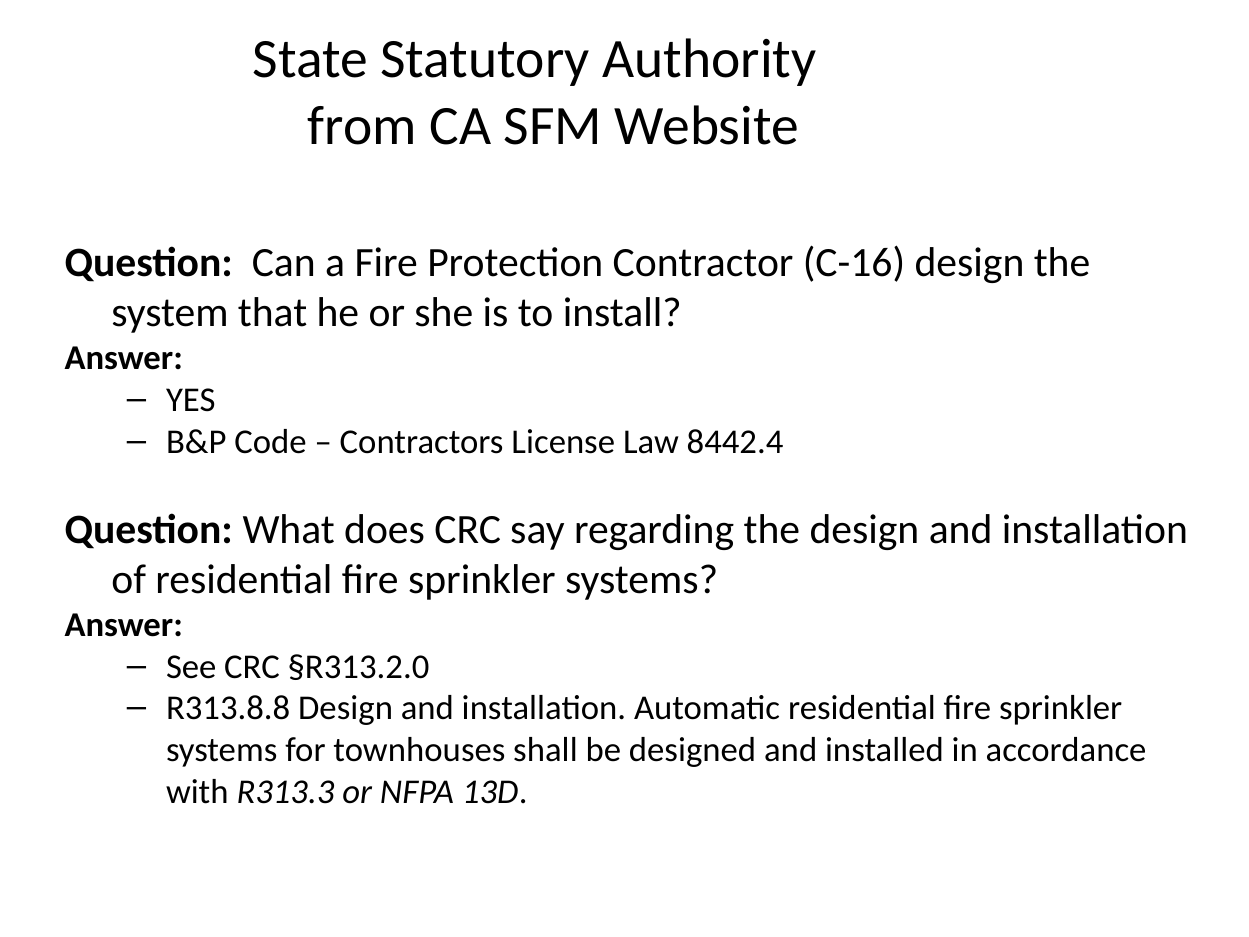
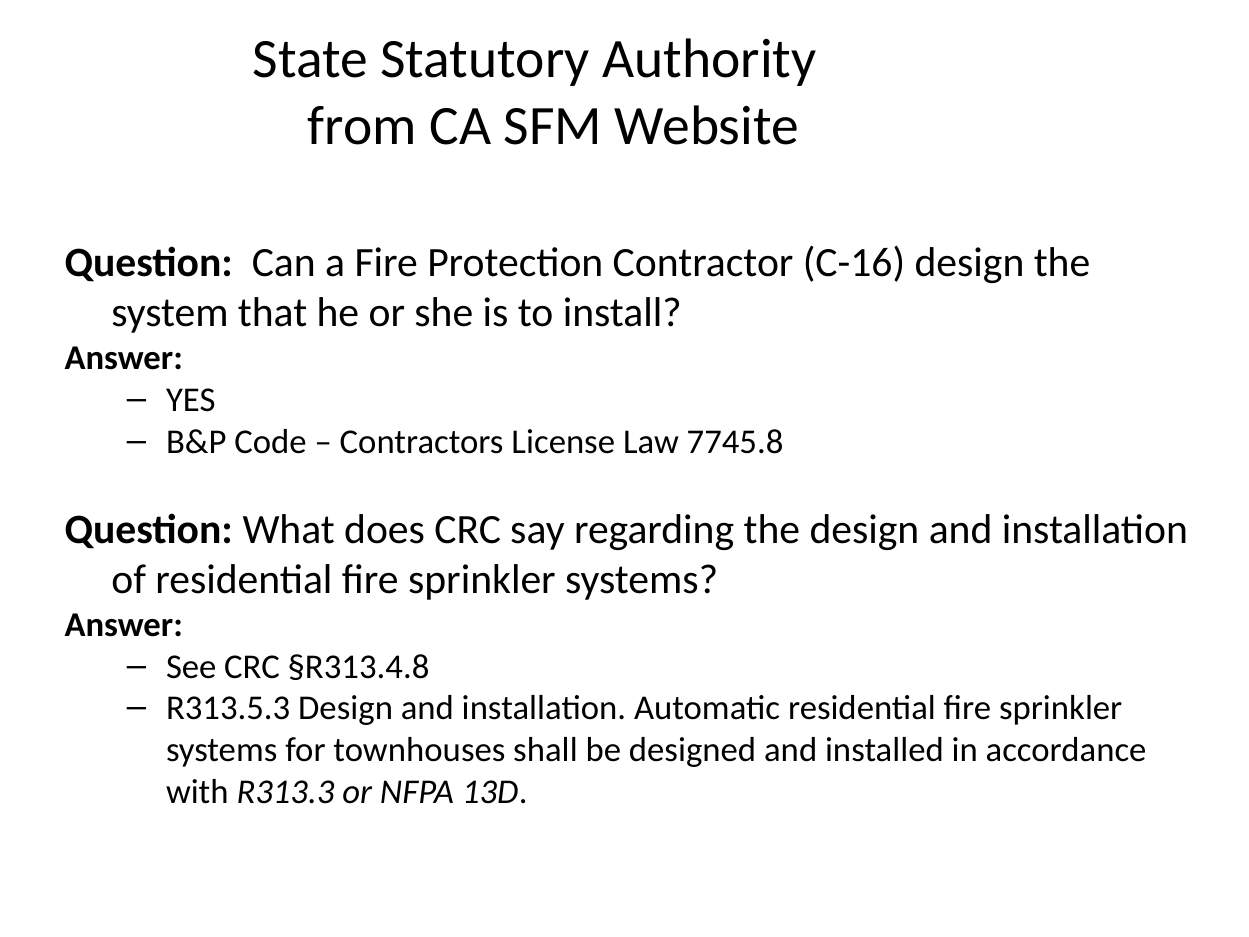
8442.4: 8442.4 -> 7745.8 (735, 442)
§R313.2.0: §R313.2.0 -> §R313.4.8 (359, 667)
R313.8.8: R313.8.8 -> R313.5.3 (228, 708)
